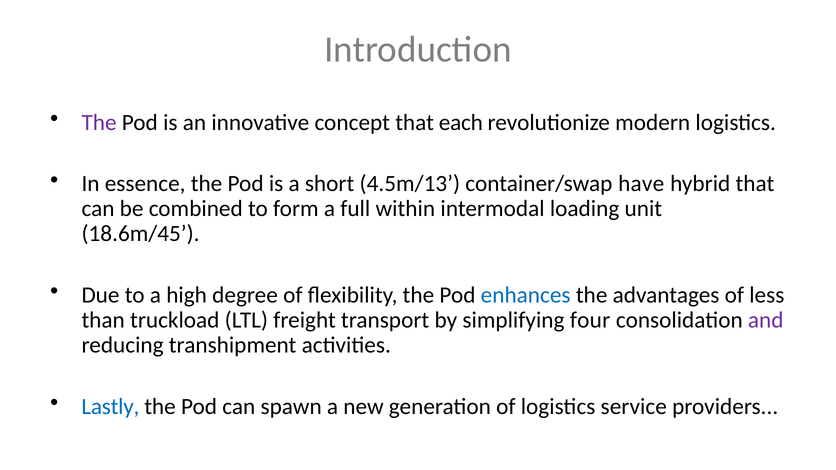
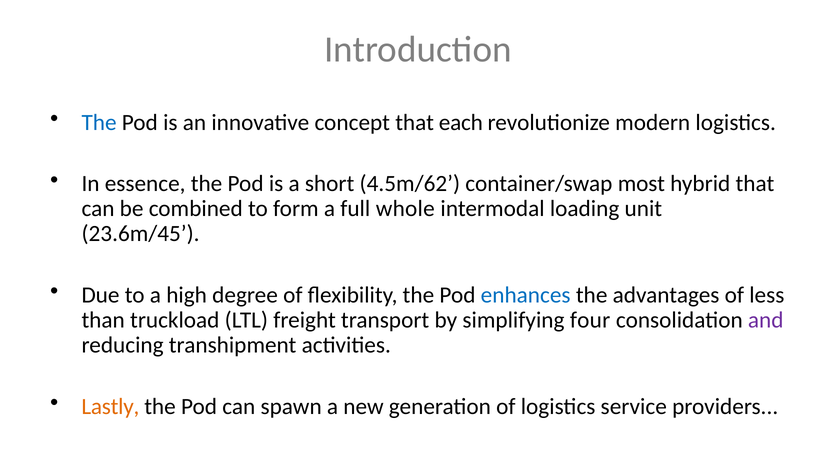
The colour: purple -> blue (99, 123)
4.5m/13: 4.5m/13 -> 4.5m/62 (410, 184)
have: have -> most (641, 184)
within: within -> whole (405, 209)
18.6m/45: 18.6m/45 -> 23.6m/45 (141, 234)
Lastly colour: blue -> orange (110, 407)
